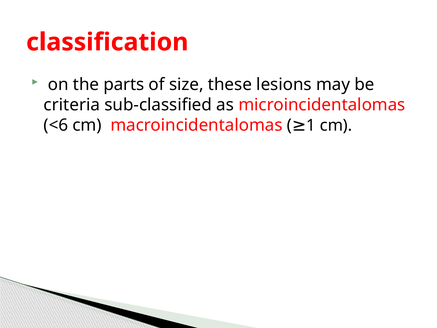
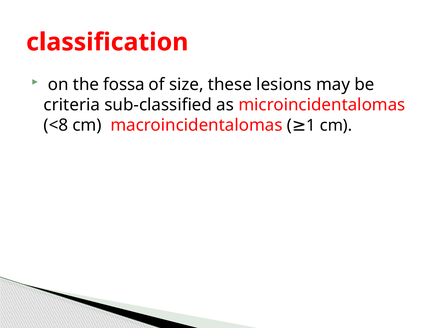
parts: parts -> fossa (124, 84)
<6: <6 -> <8 (56, 125)
